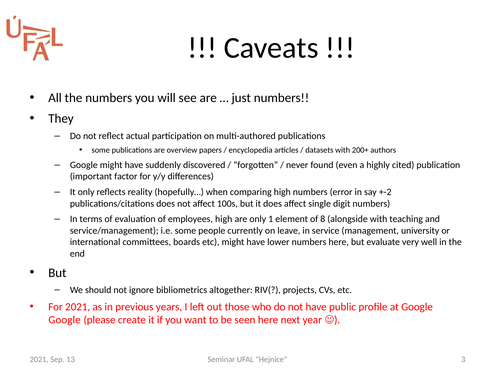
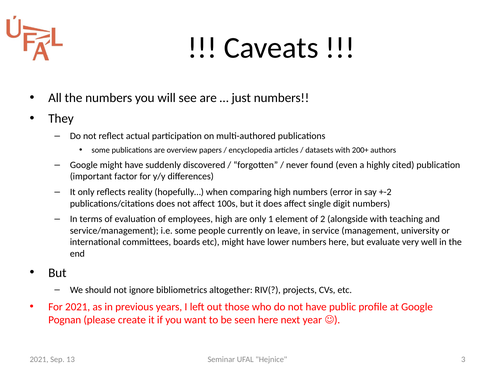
8: 8 -> 2 (323, 219)
Google: Google -> Pognan (65, 320)
